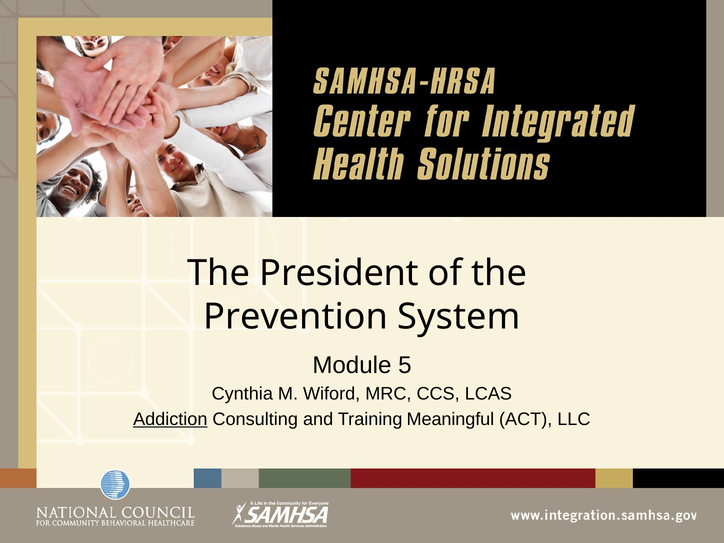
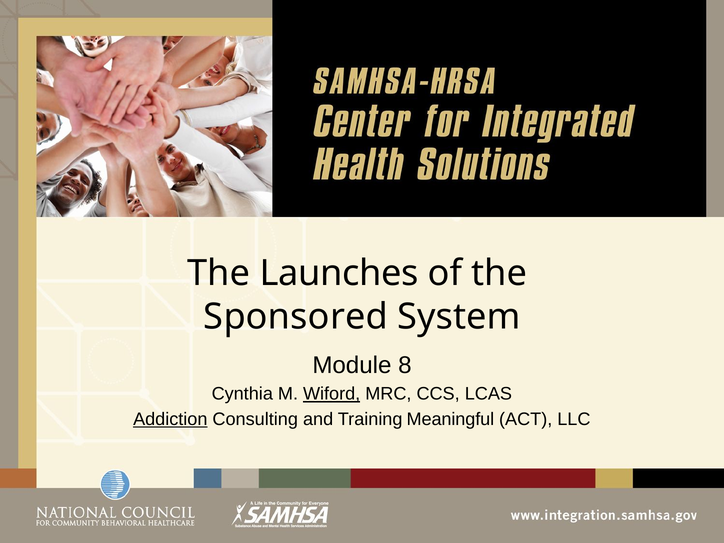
President: President -> Launches (339, 273)
Prevention: Prevention -> Sponsored (296, 317)
5: 5 -> 8 (405, 365)
Wiford underline: none -> present (332, 394)
